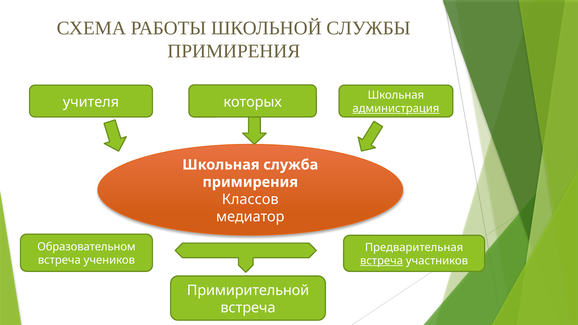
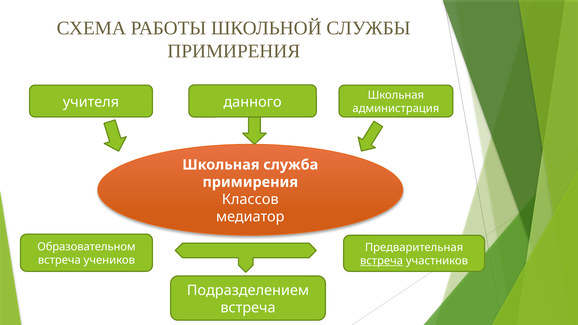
которых: которых -> данного (253, 102)
администрация underline: present -> none (396, 109)
Примирительной: Примирительной -> Подразделением (248, 291)
